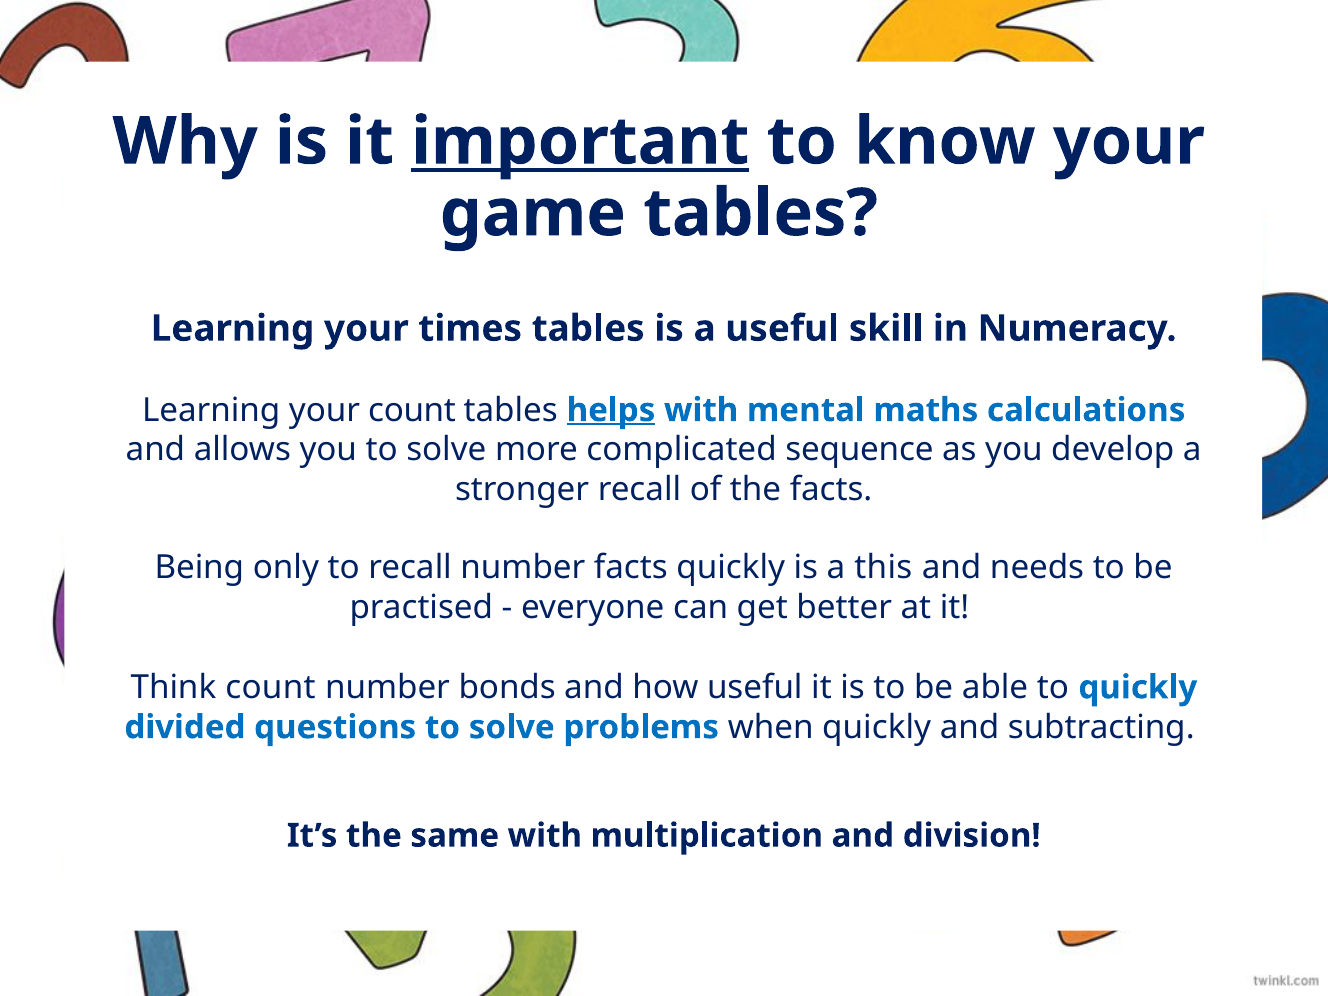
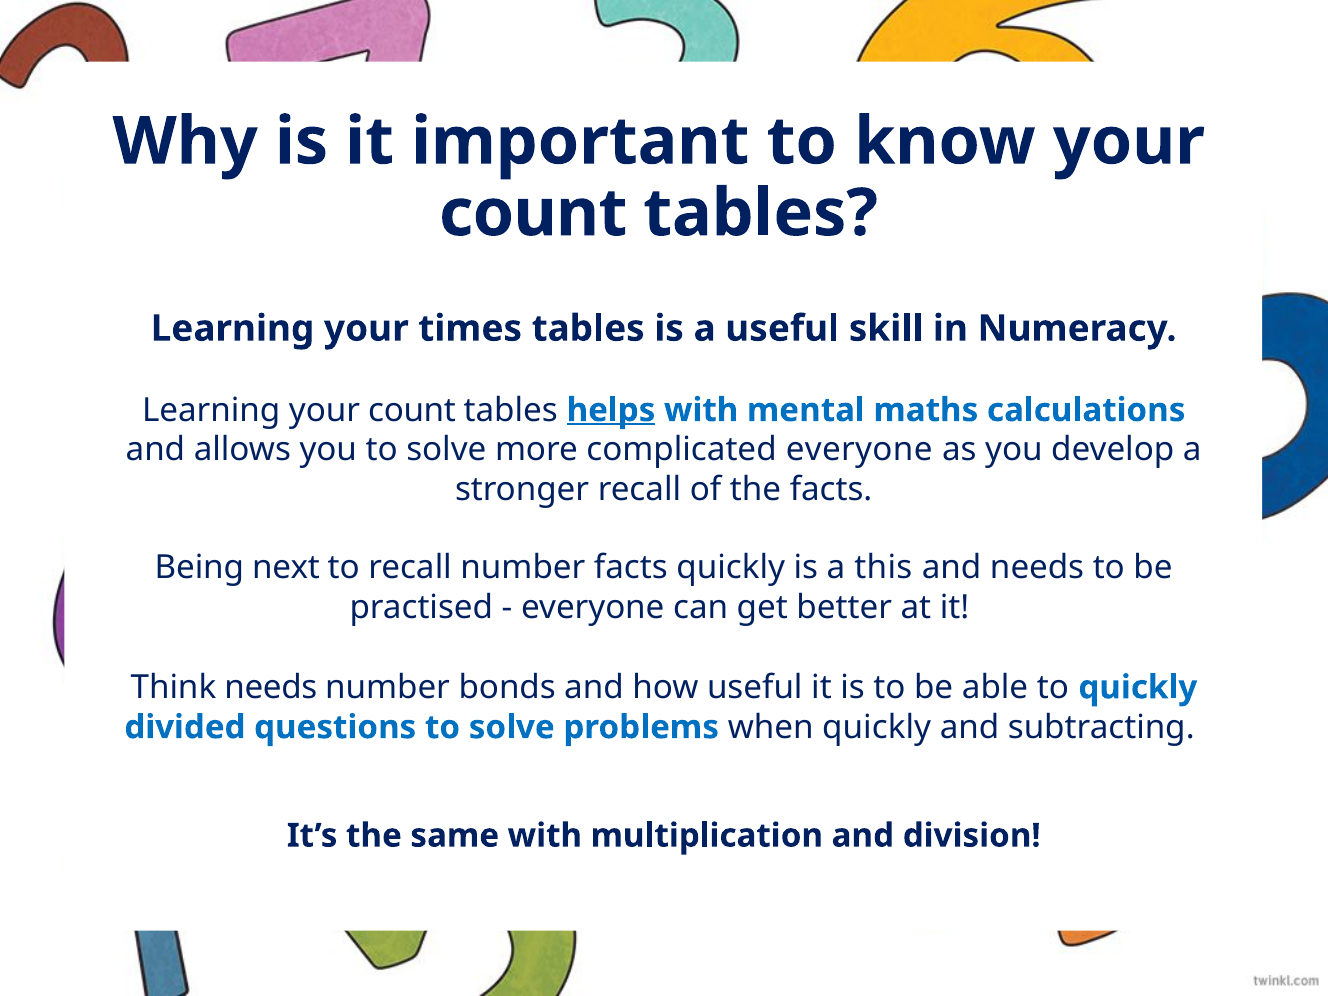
important underline: present -> none (580, 142)
game: game -> count (533, 213)
complicated sequence: sequence -> everyone (859, 450)
only: only -> next (286, 568)
Think count: count -> needs (271, 687)
